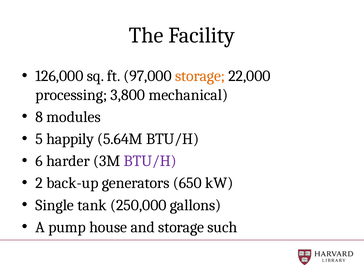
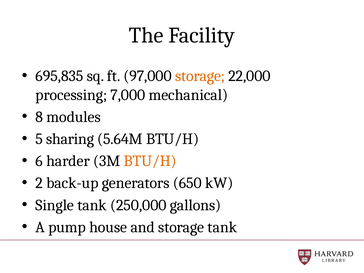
126,000: 126,000 -> 695,835 (59, 76)
3,800: 3,800 -> 7,000 (128, 95)
happily: happily -> sharing (70, 139)
BTU/H colour: purple -> orange (150, 161)
storage such: such -> tank (222, 227)
